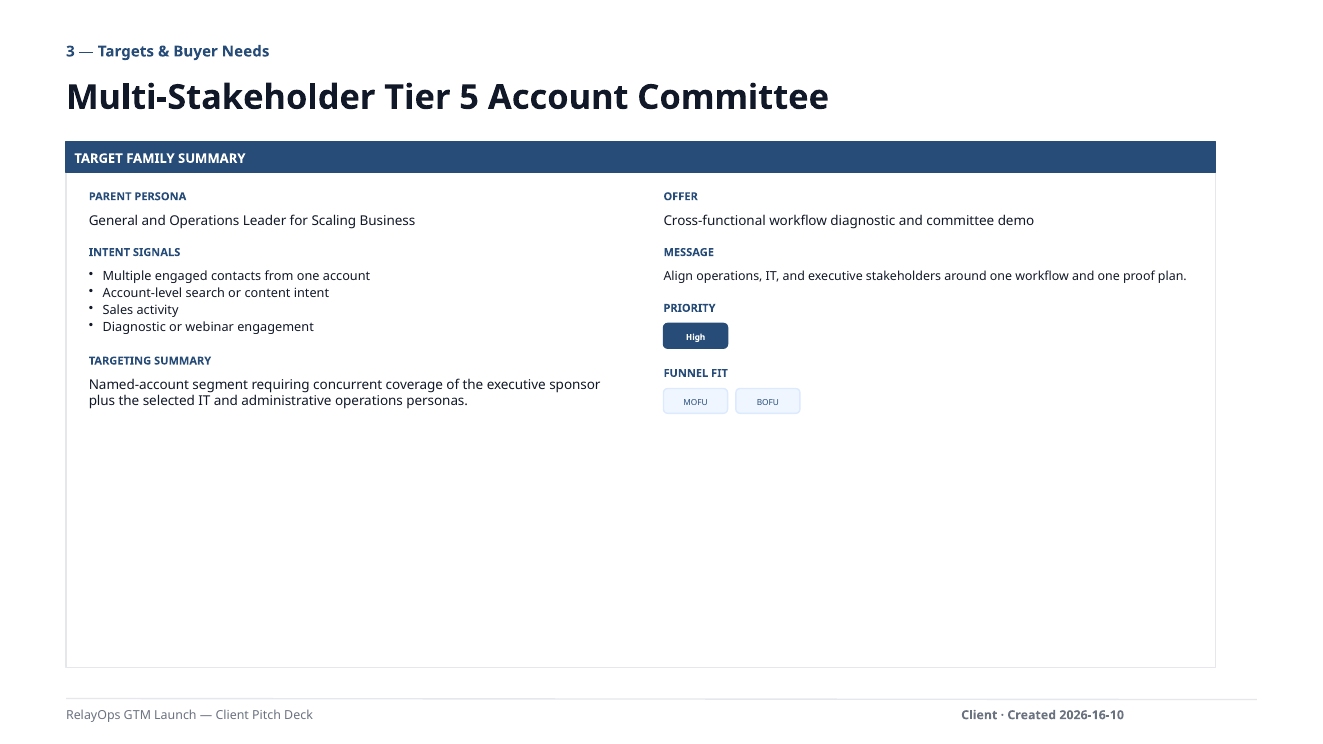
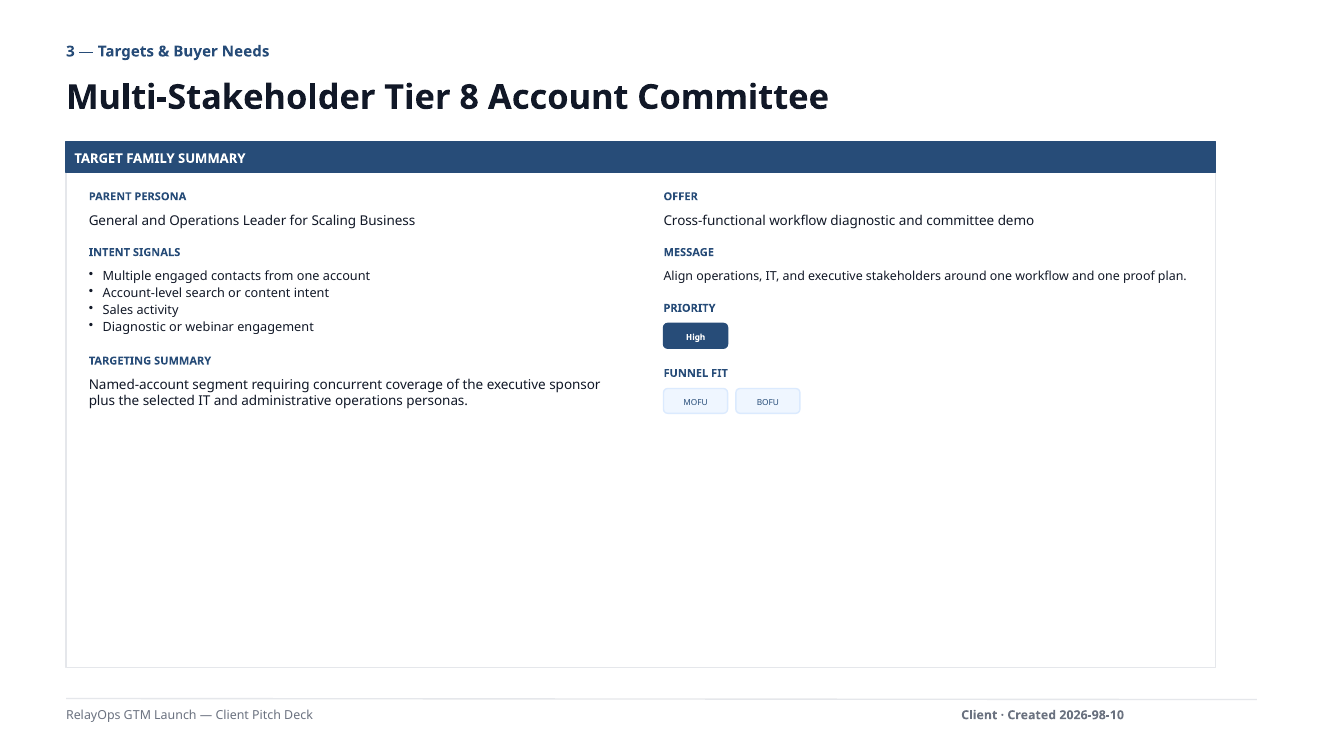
5: 5 -> 8 (469, 98)
2026-16-10: 2026-16-10 -> 2026-98-10 (1092, 715)
